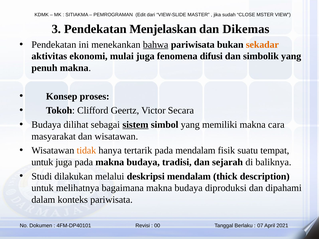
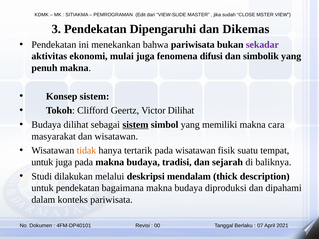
Menjelaskan: Menjelaskan -> Dipengaruhi (163, 29)
bahwa underline: present -> none (156, 45)
sekadar colour: orange -> purple (262, 45)
proses: proses -> sistem (95, 96)
Victor Secara: Secara -> Dilihat (181, 111)
pada mendalam: mendalam -> wisatawan (195, 151)
untuk melihatnya: melihatnya -> pendekatan (78, 188)
